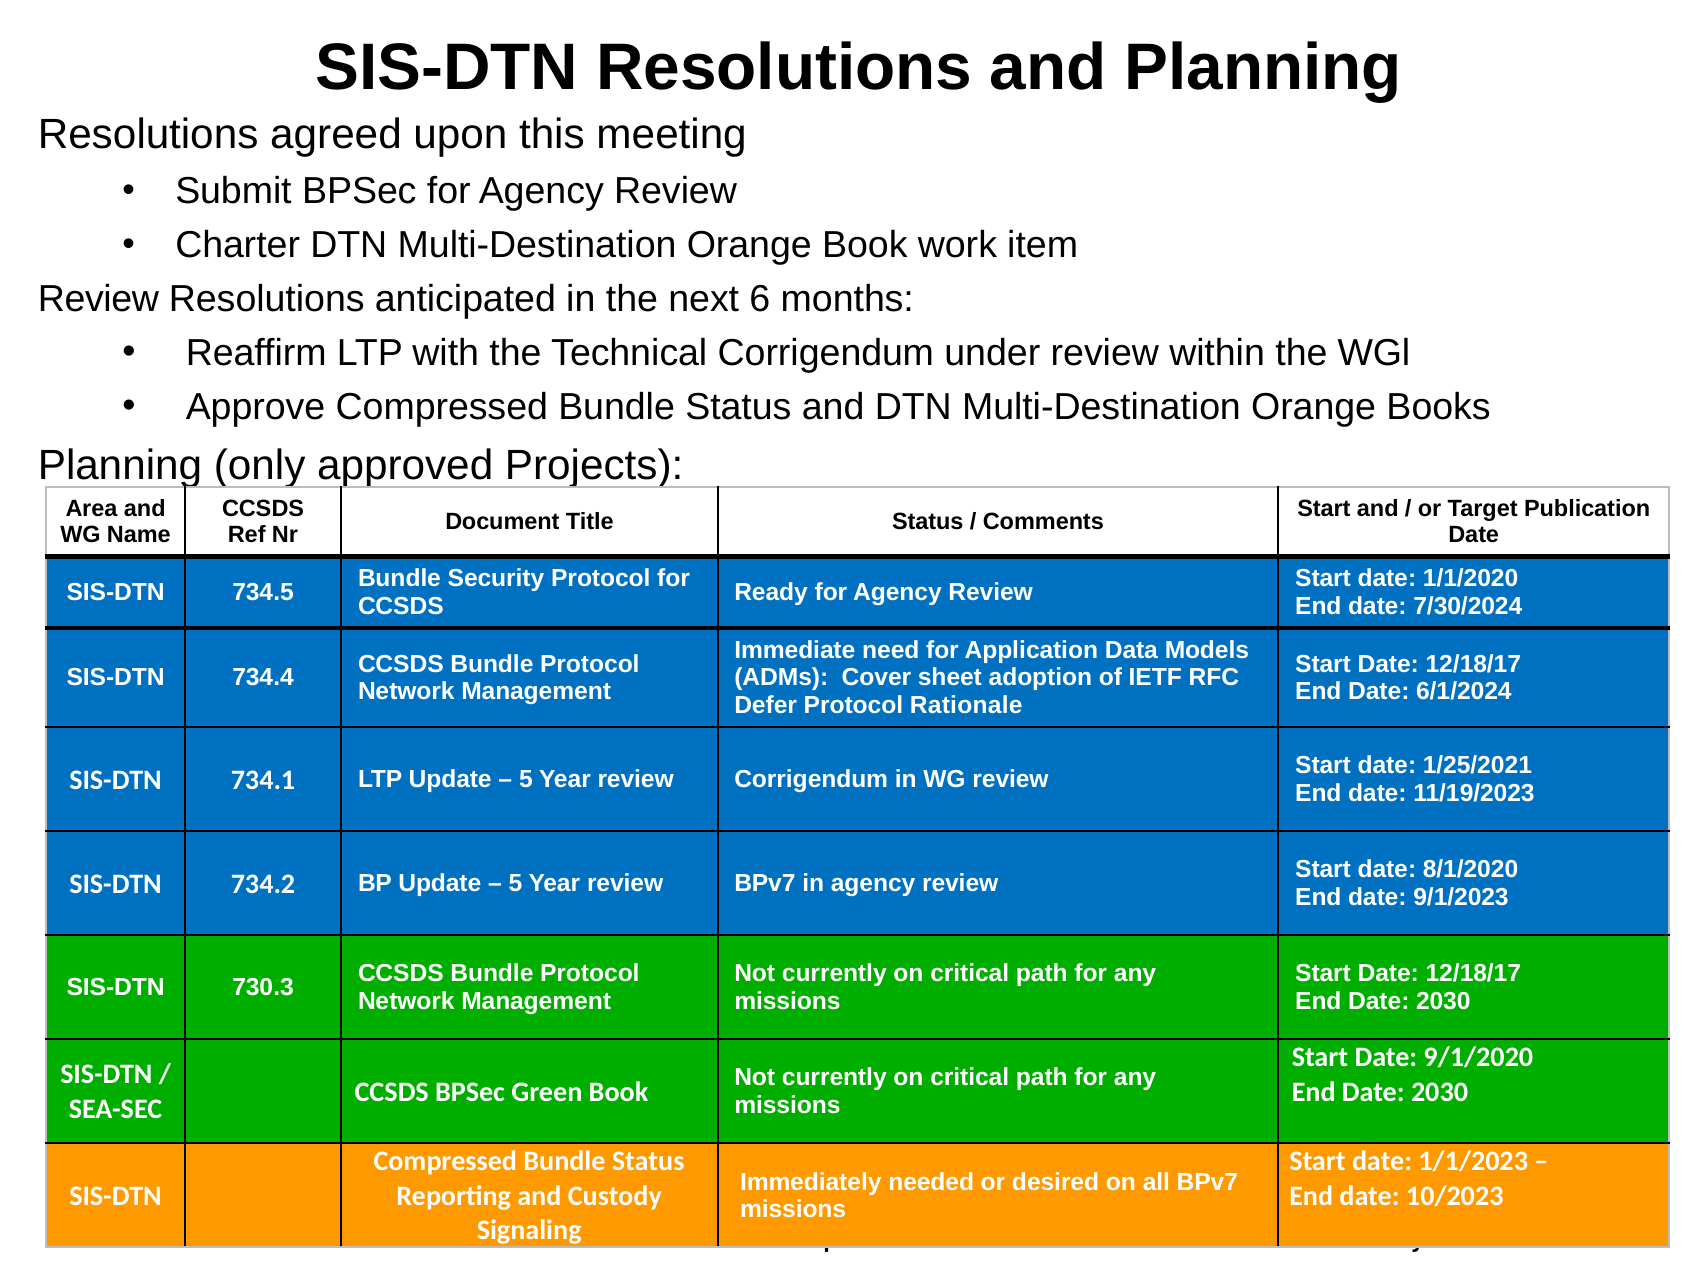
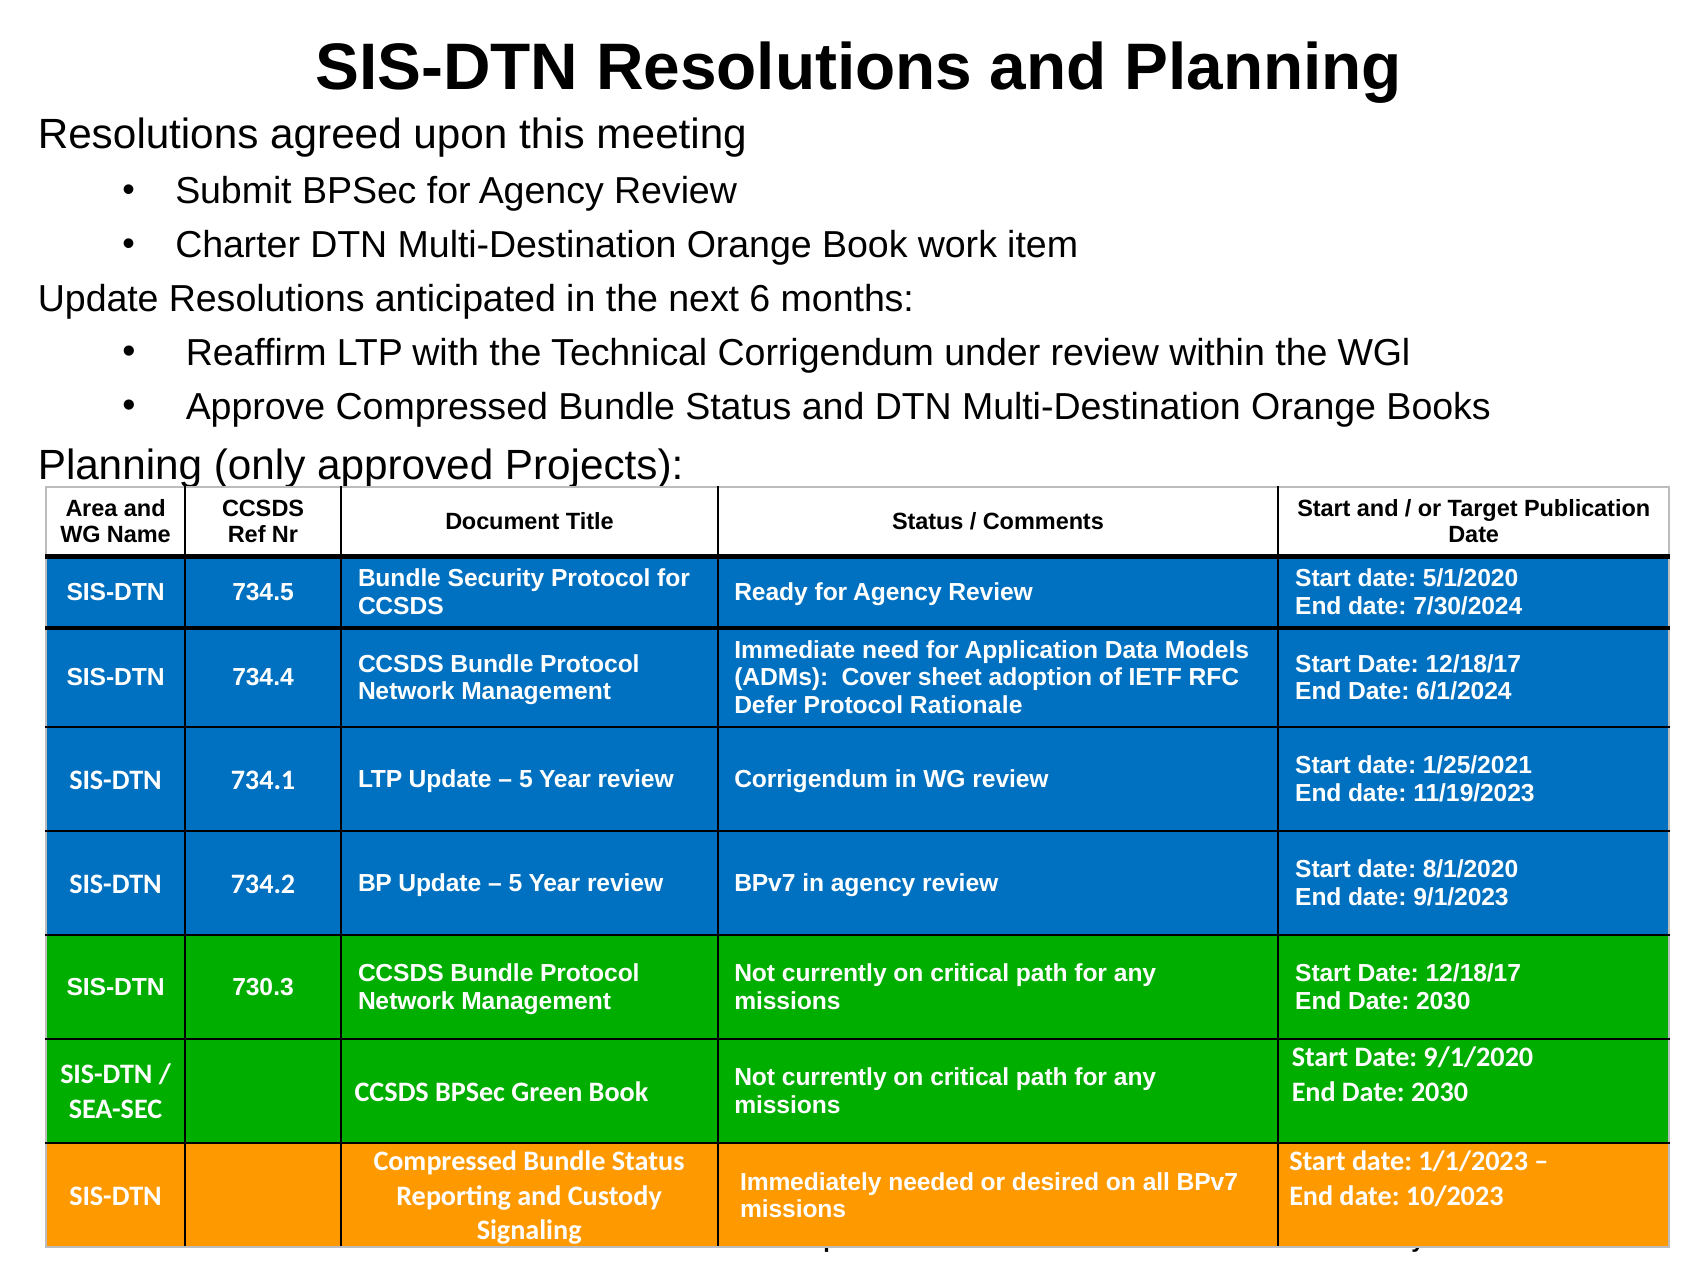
Review: Review -> Update (98, 300)
1/1/2020: 1/1/2020 -> 5/1/2020 (1471, 579)
